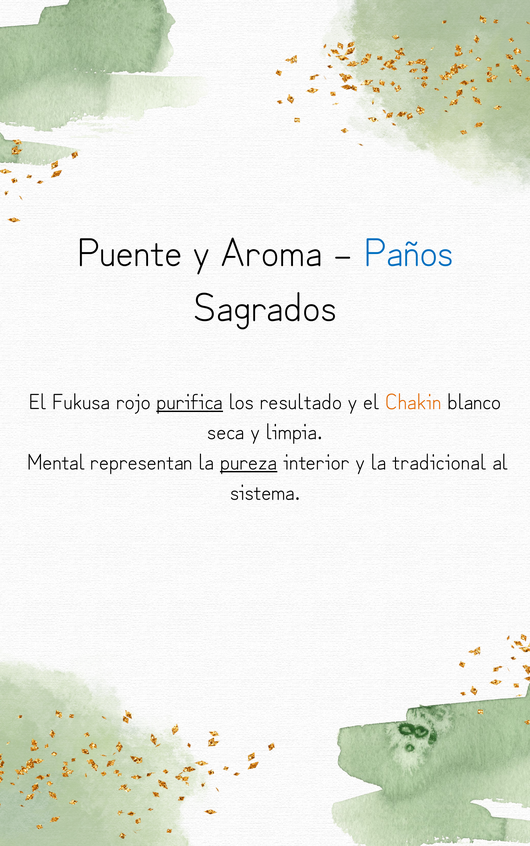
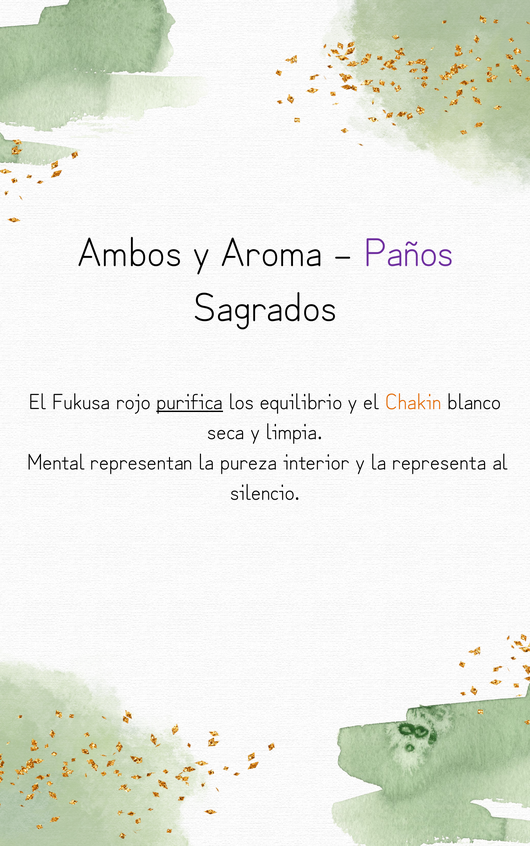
Puente: Puente -> Ambos (129, 253)
Paños colour: blue -> purple (409, 253)
resultado: resultado -> equilibrio (301, 402)
pureza underline: present -> none (249, 462)
tradicional: tradicional -> representa (439, 462)
sistema: sistema -> silencio (265, 492)
